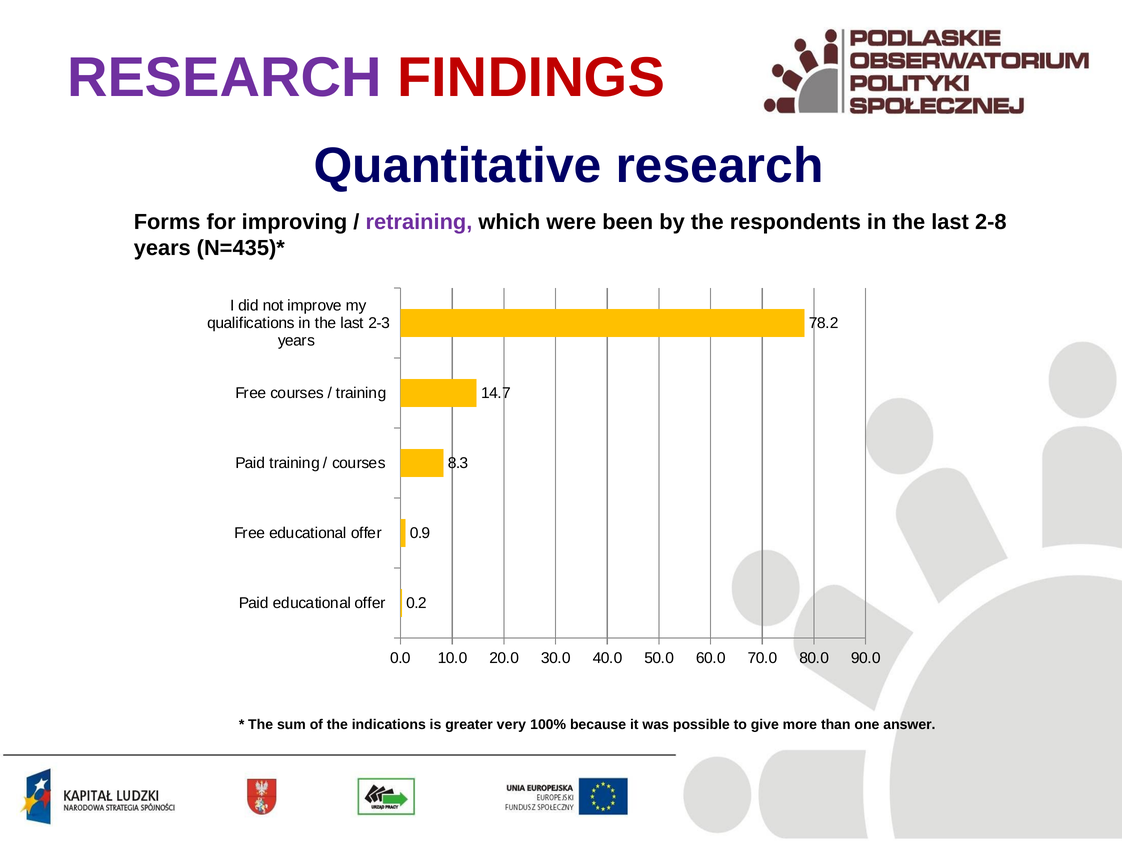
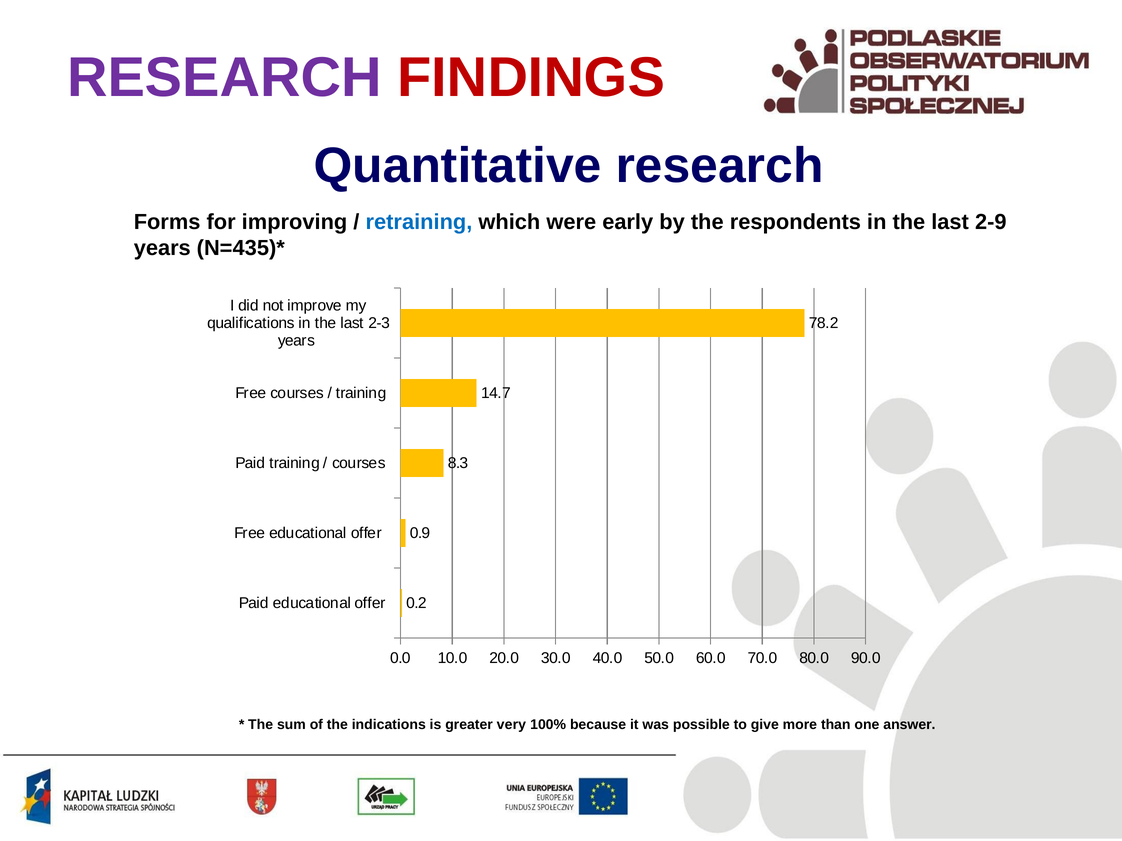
retraining colour: purple -> blue (419, 222)
been: been -> early (628, 222)
2-8: 2-8 -> 2-9 (991, 222)
